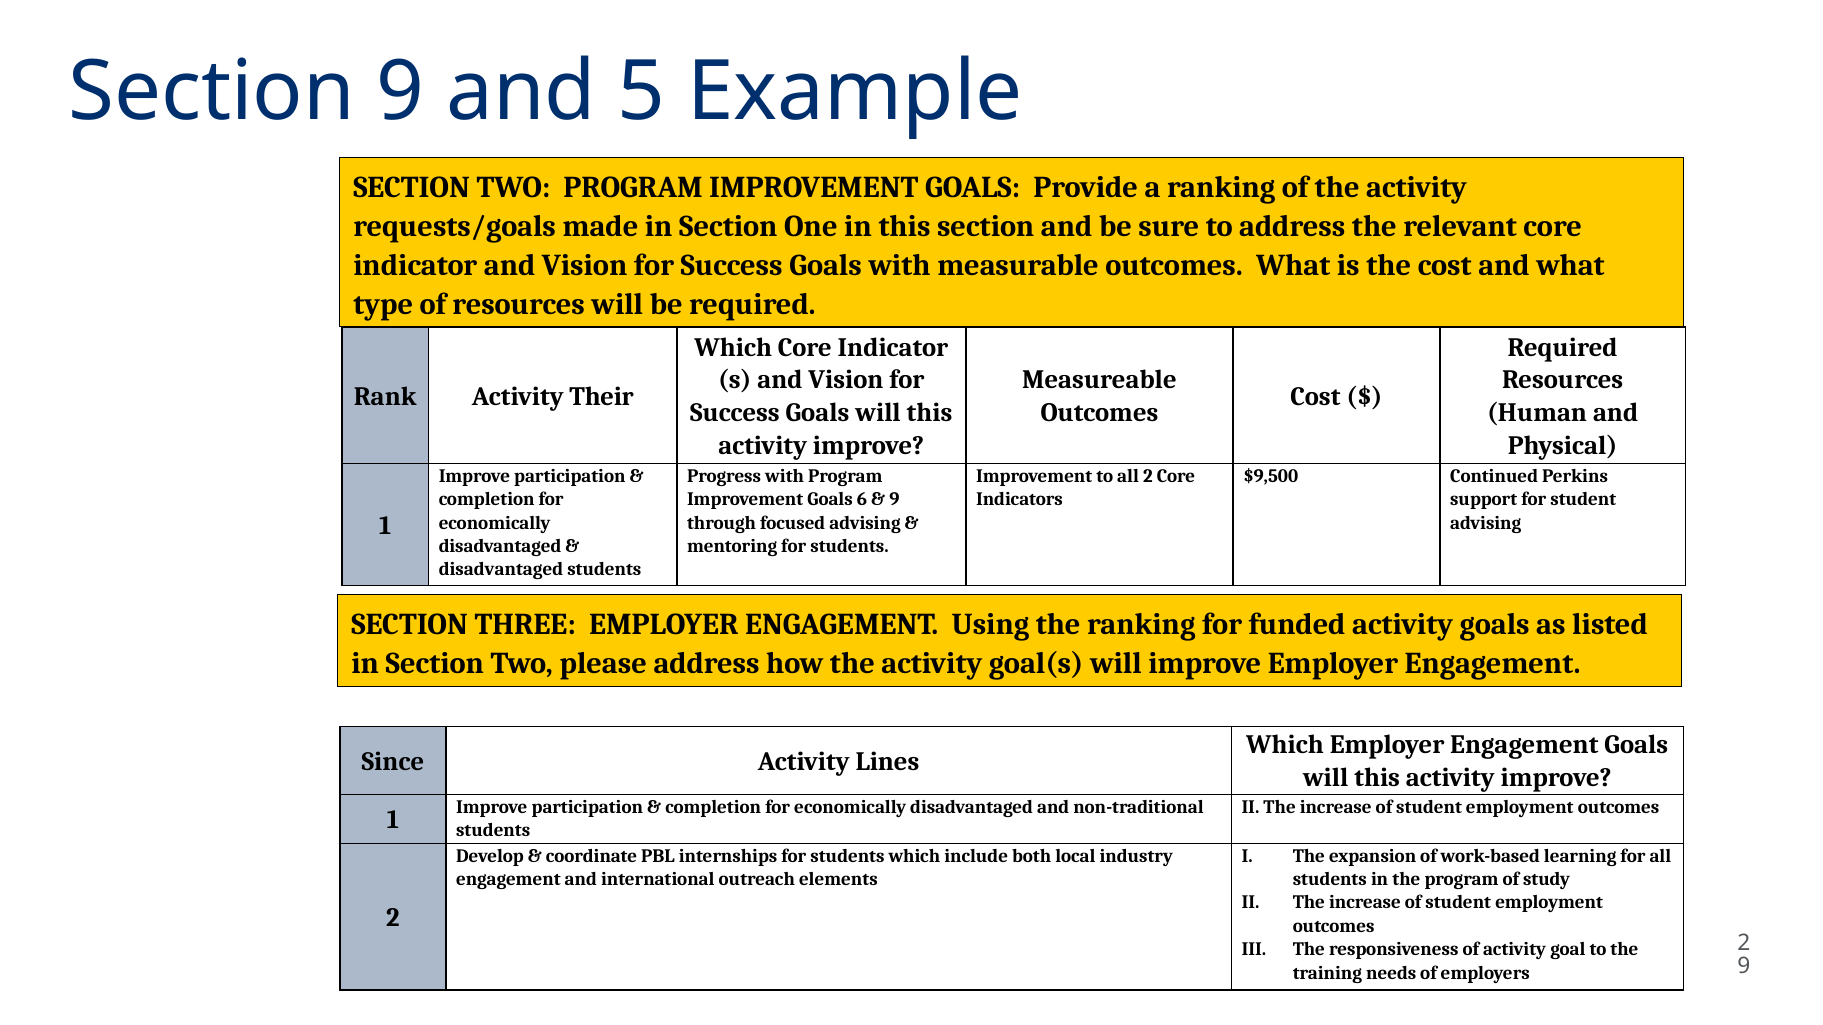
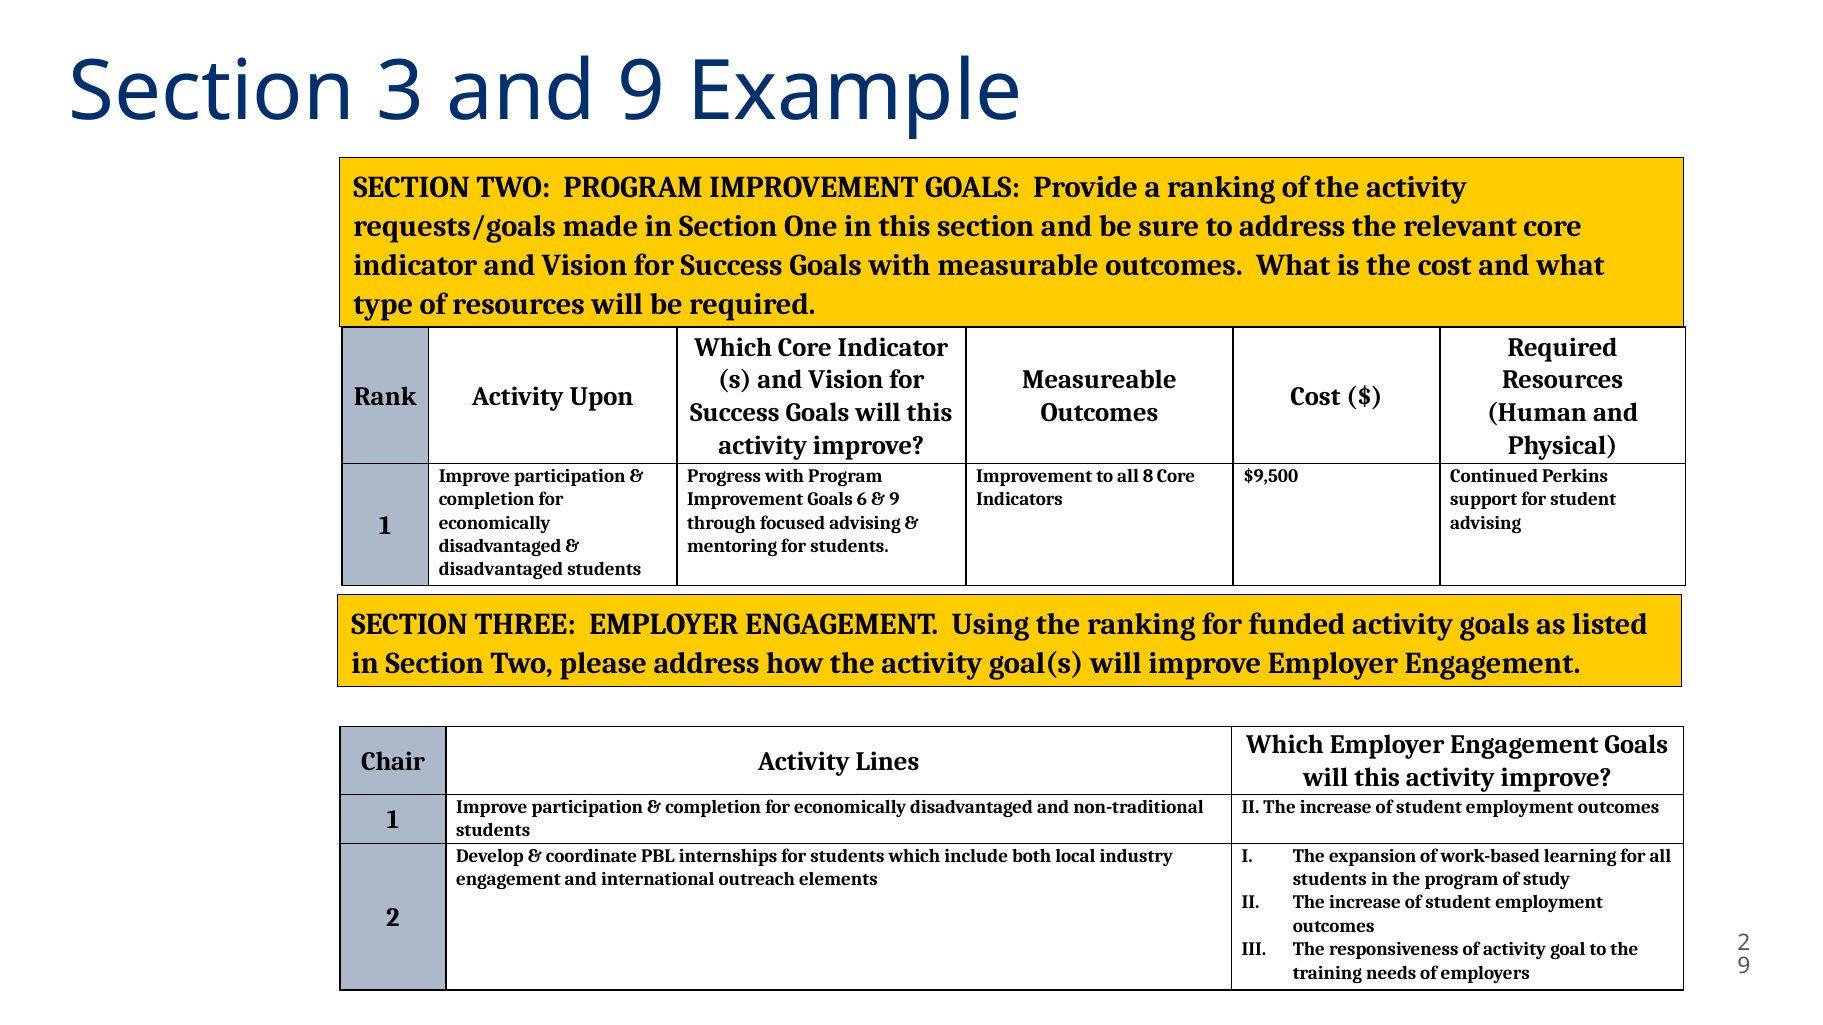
Section 9: 9 -> 3 (401, 92)
and 5: 5 -> 9 (642, 92)
Their: Their -> Upon (601, 396)
all 2: 2 -> 8 (1148, 476)
Since: Since -> Chair (393, 762)
